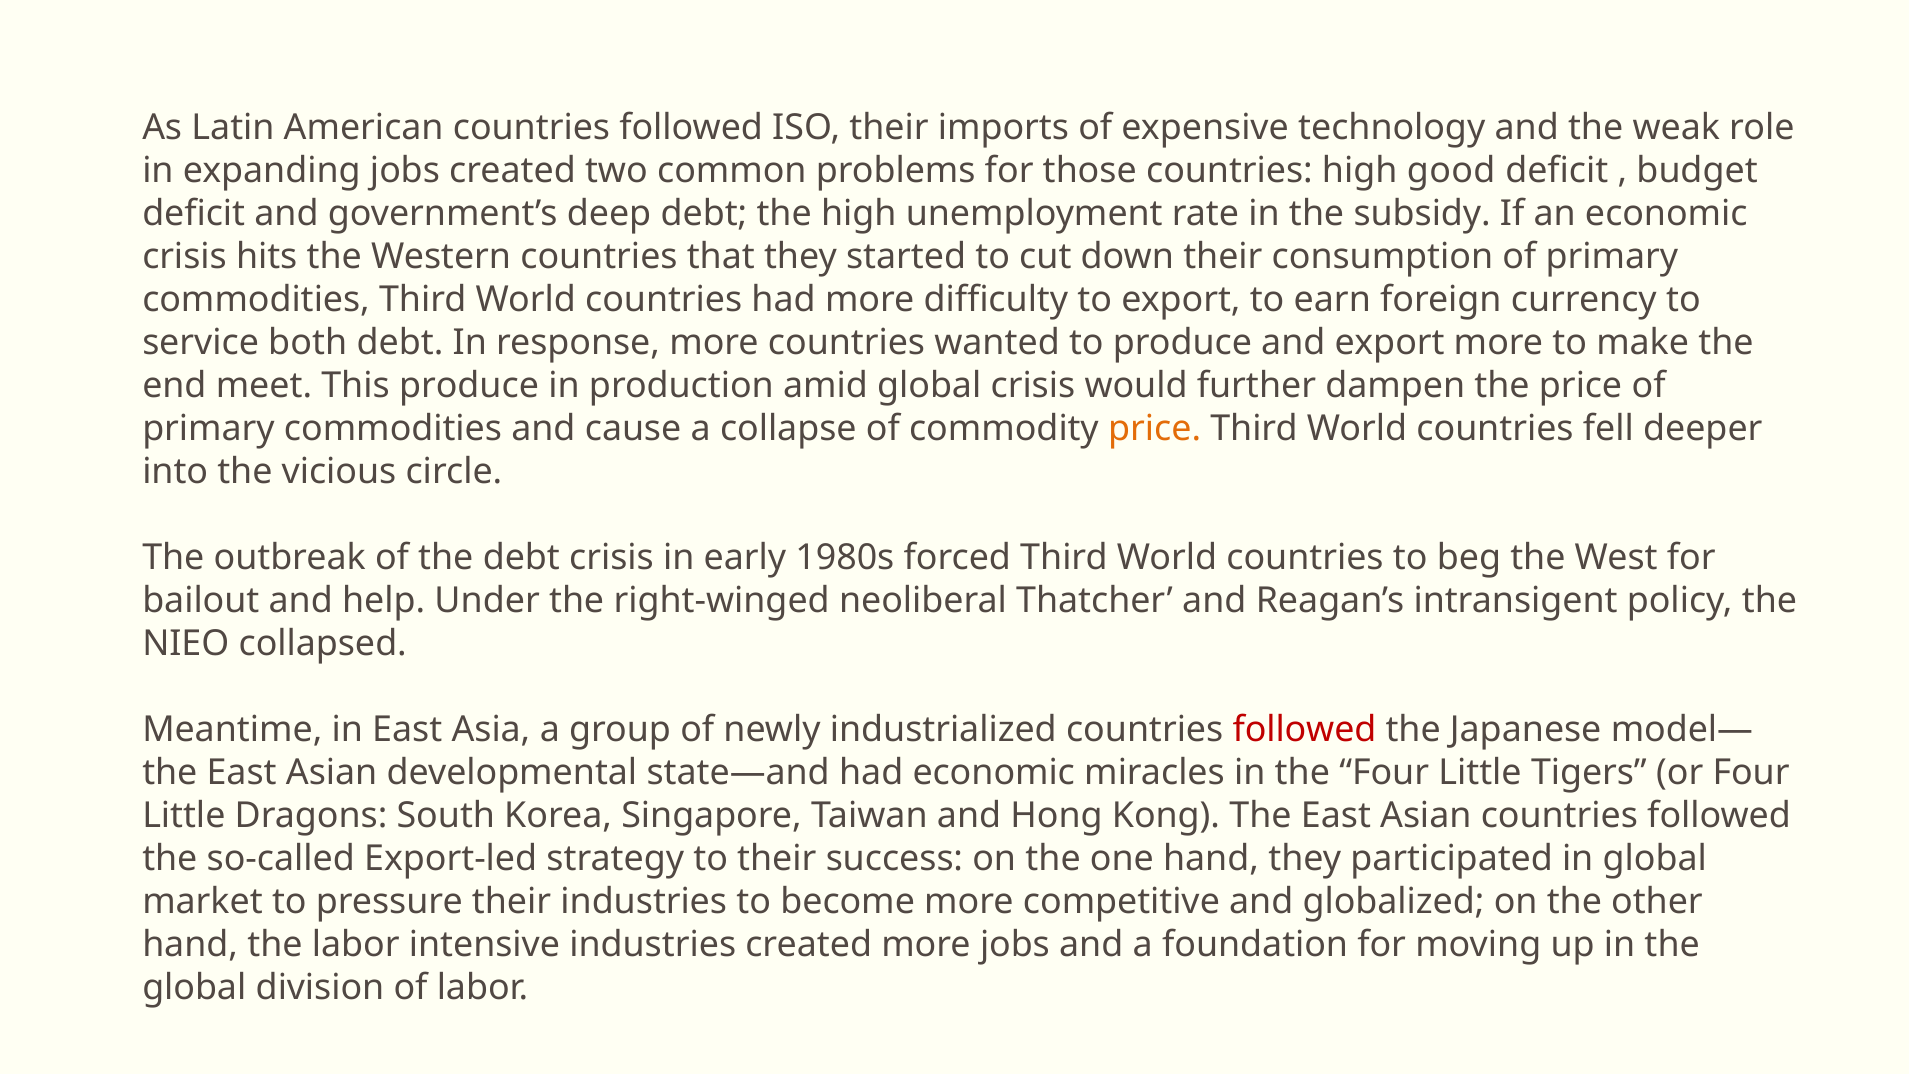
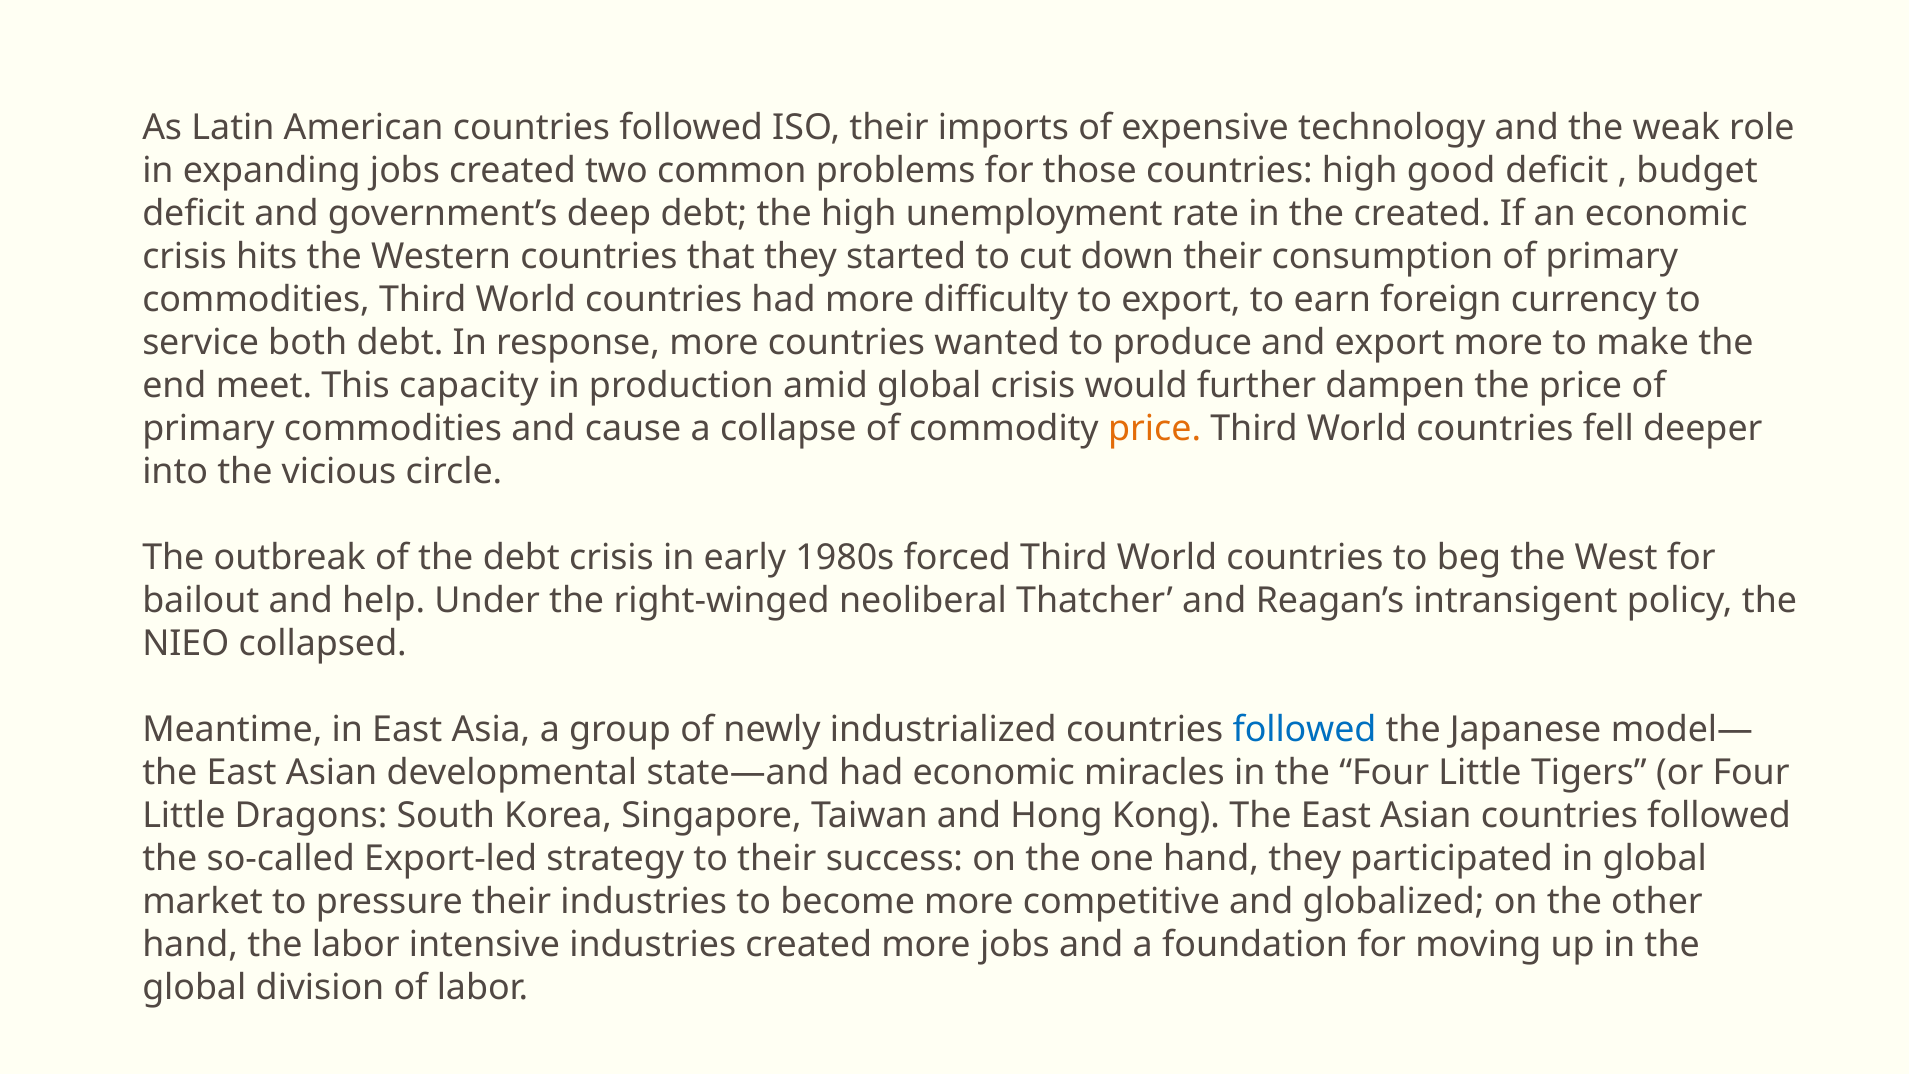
the subsidy: subsidy -> created (1422, 214)
This produce: produce -> capacity (469, 386)
followed colour: red -> blue (1304, 729)
